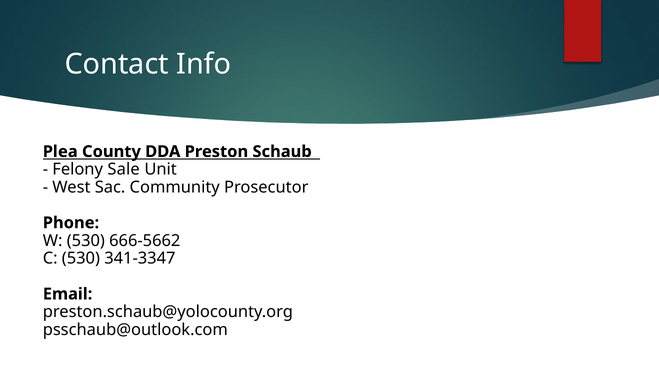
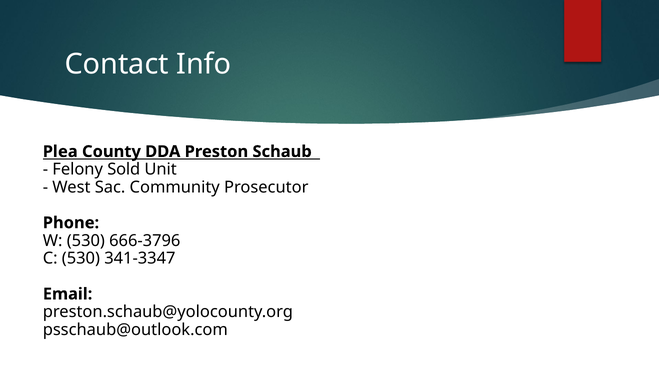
Sale: Sale -> Sold (124, 169)
666-5662: 666-5662 -> 666-3796 (145, 240)
